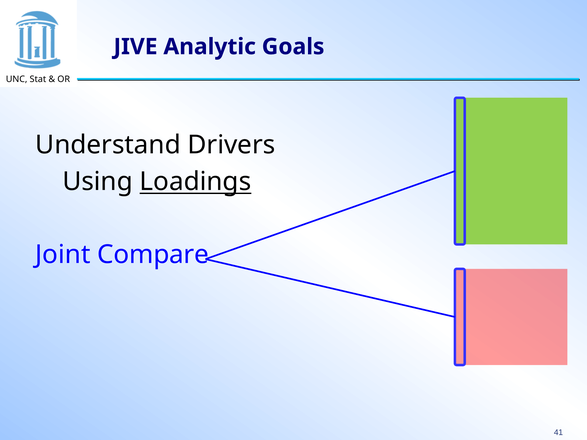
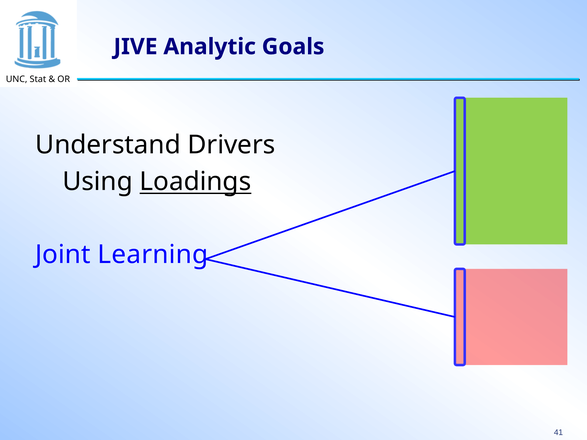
Compare: Compare -> Learning (153, 255)
